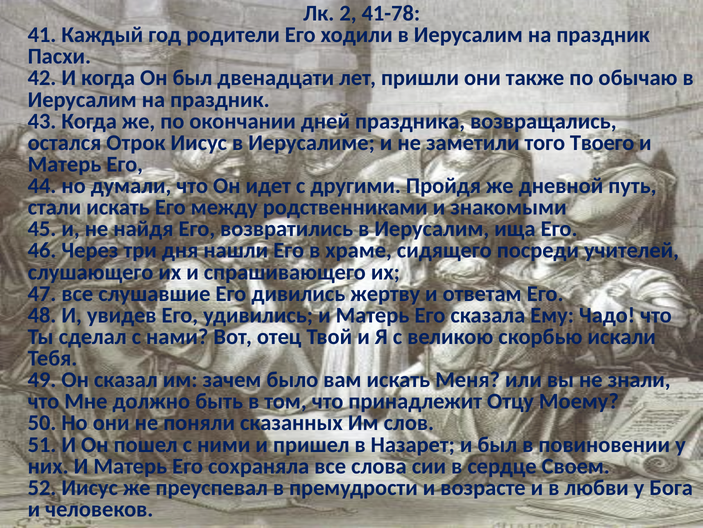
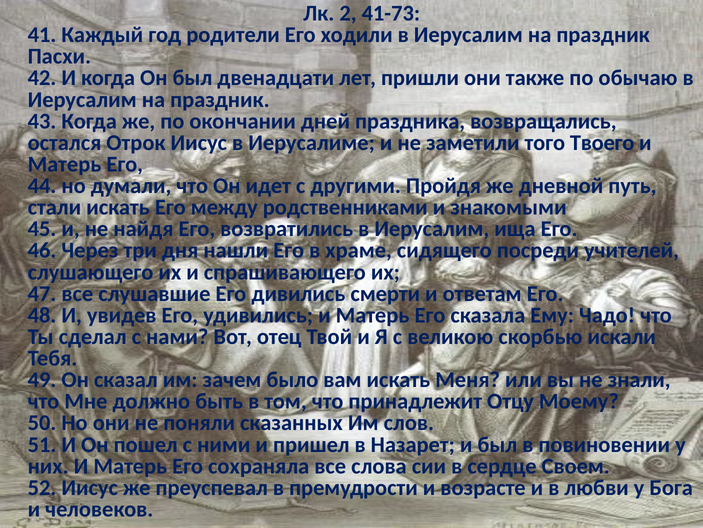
41-78: 41-78 -> 41-73 (391, 13)
жертву: жертву -> смерти (385, 293)
